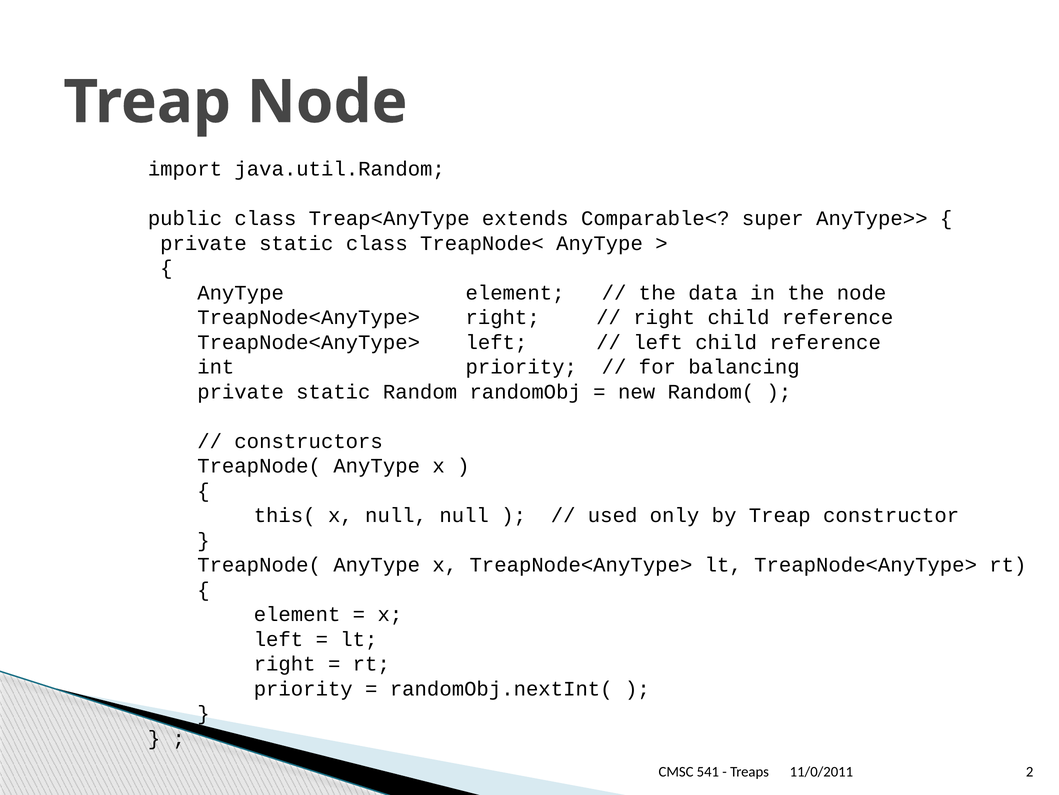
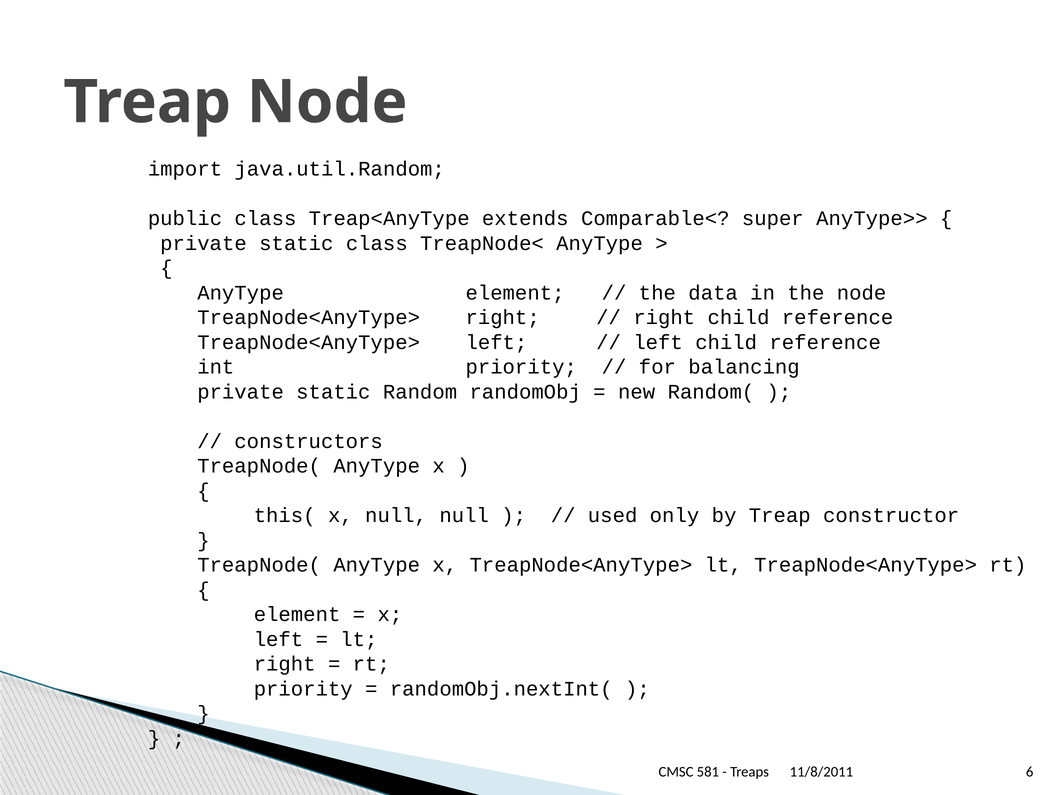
541: 541 -> 581 (708, 771)
11/0/2011: 11/0/2011 -> 11/8/2011 (821, 771)
2: 2 -> 6 (1030, 771)
